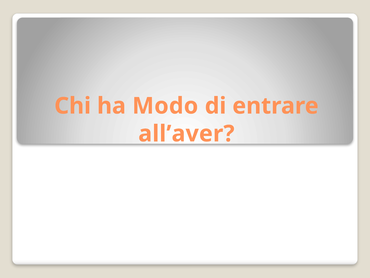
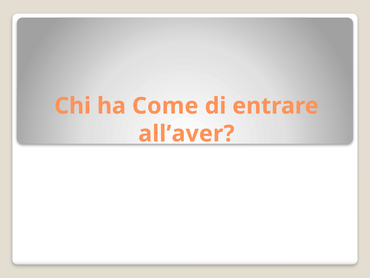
Modo: Modo -> Come (165, 106)
